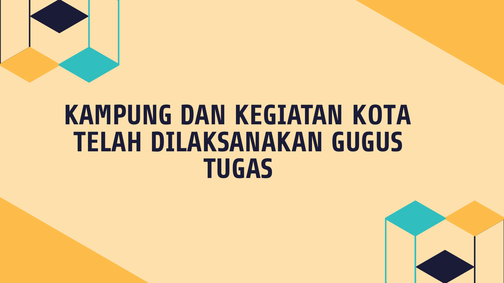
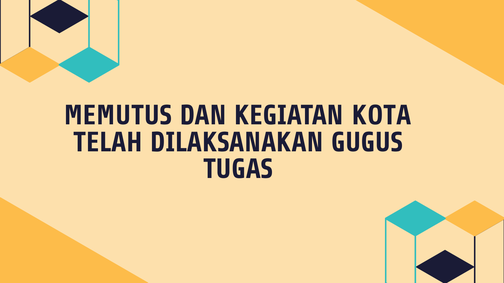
KAMPUNG: KAMPUNG -> MEMUTUS (118, 116)
